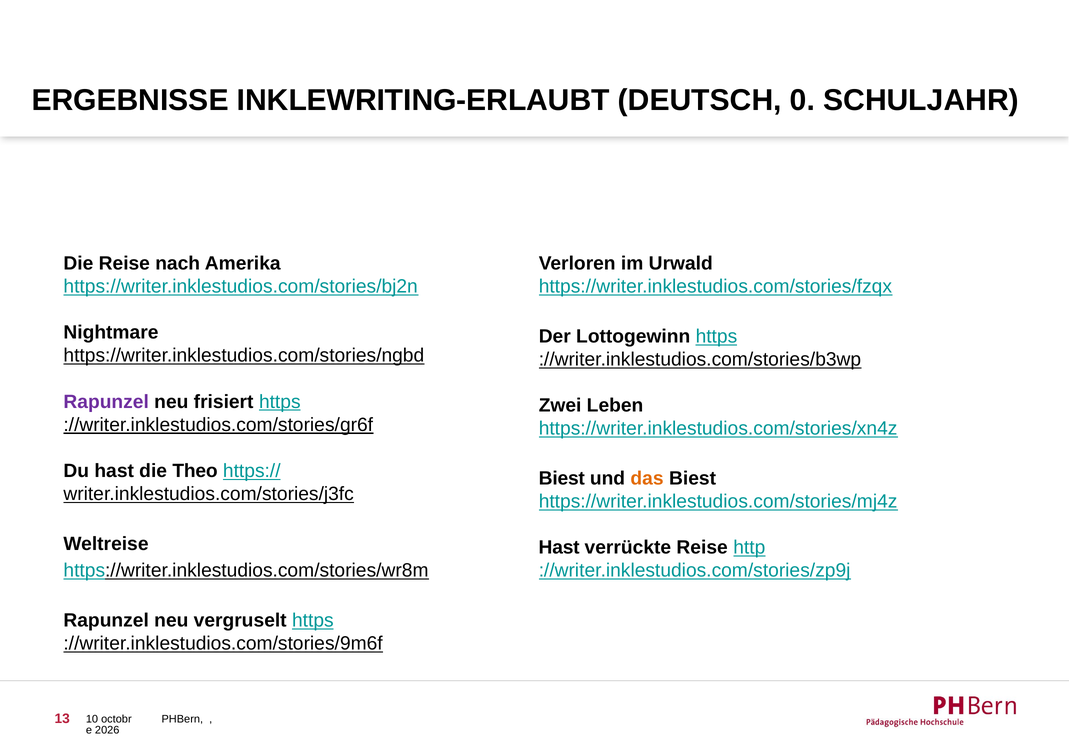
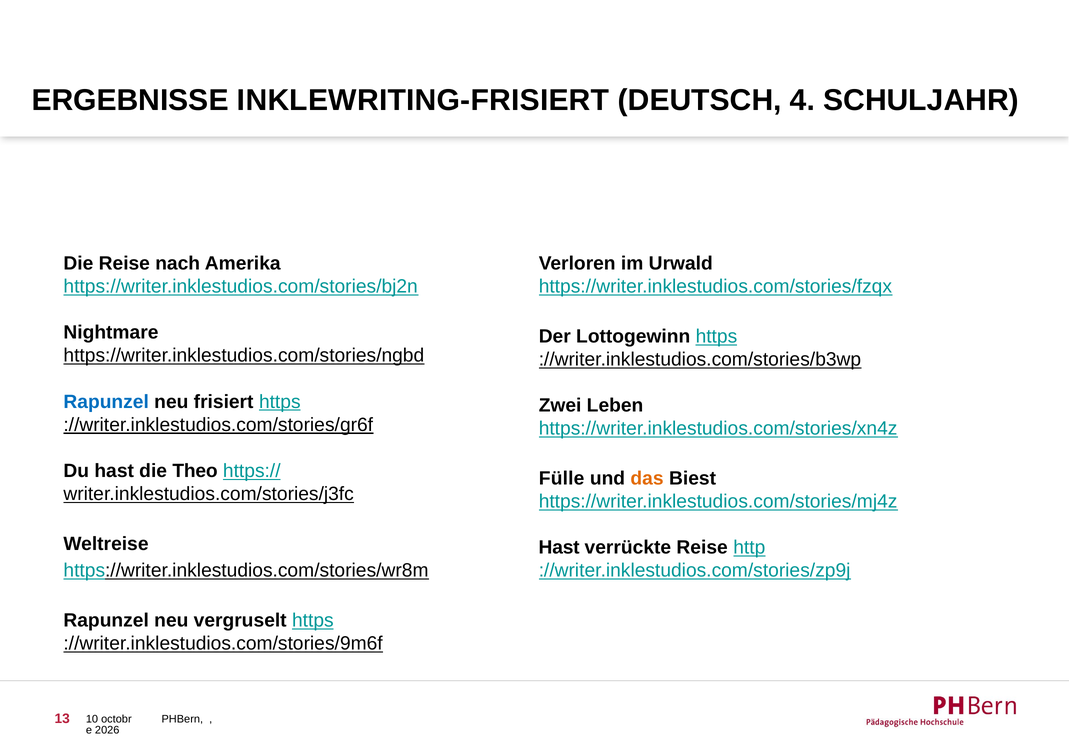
INKLEWRITING-ERLAUBT: INKLEWRITING-ERLAUBT -> INKLEWRITING-FRISIERT (423, 100)
0: 0 -> 4 (802, 100)
Rapunzel colour: purple -> blue (106, 402)
Biest: Biest -> Fülle (562, 479)
